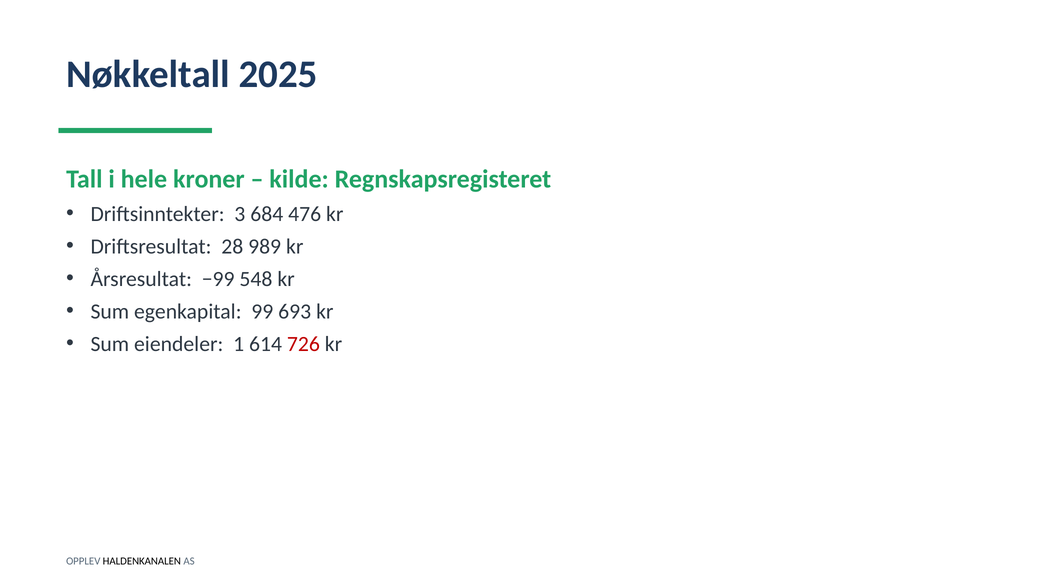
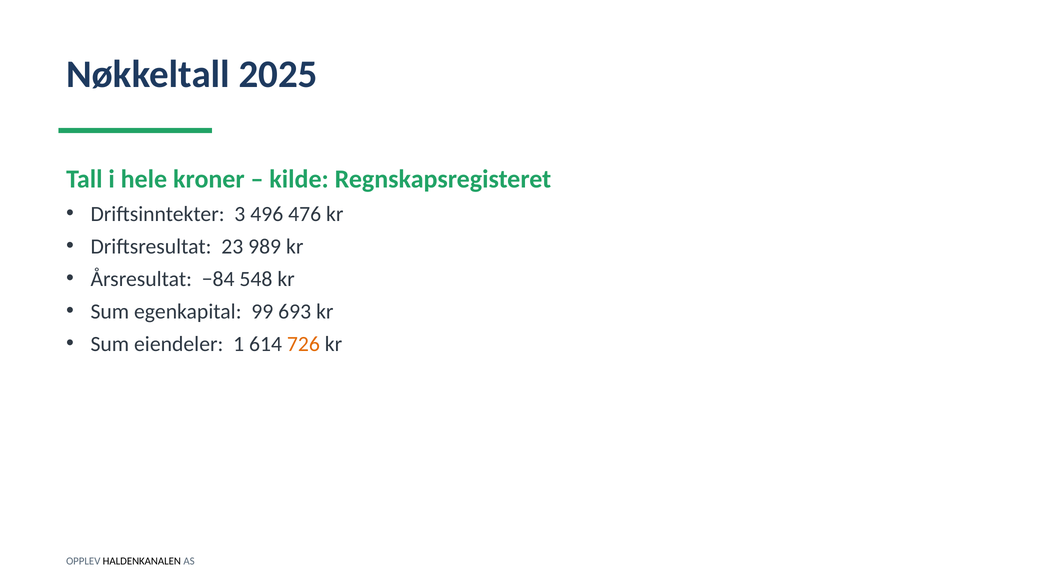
684: 684 -> 496 (267, 214)
28: 28 -> 23 (232, 246)
−99: −99 -> −84 (218, 279)
726 colour: red -> orange (303, 344)
